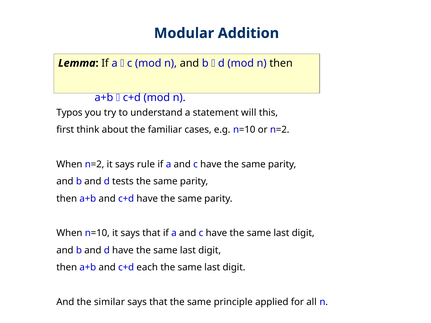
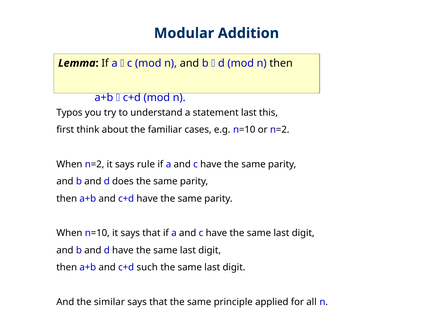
statement will: will -> last (249, 113)
tests: tests -> does (123, 182)
each: each -> such (147, 268)
